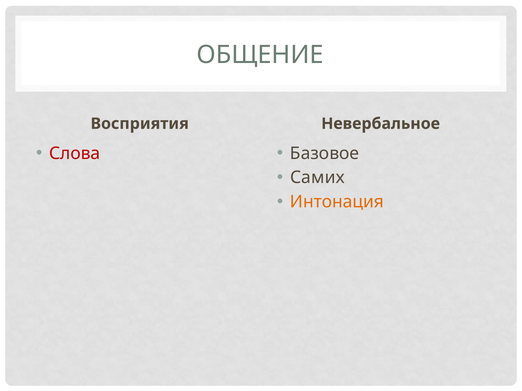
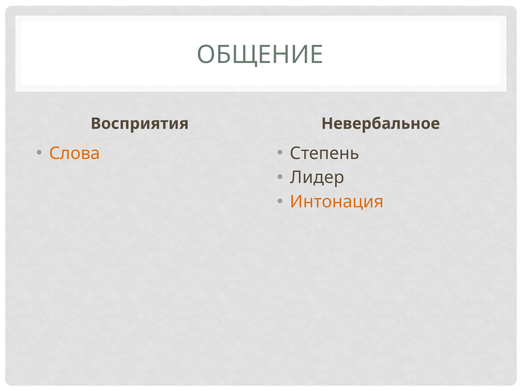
Слова colour: red -> orange (75, 153)
Базовое: Базовое -> Степень (325, 153)
Самих: Самих -> Лидер (317, 178)
